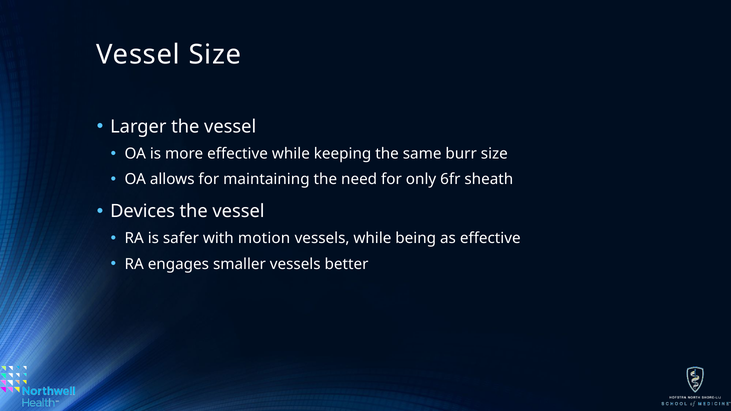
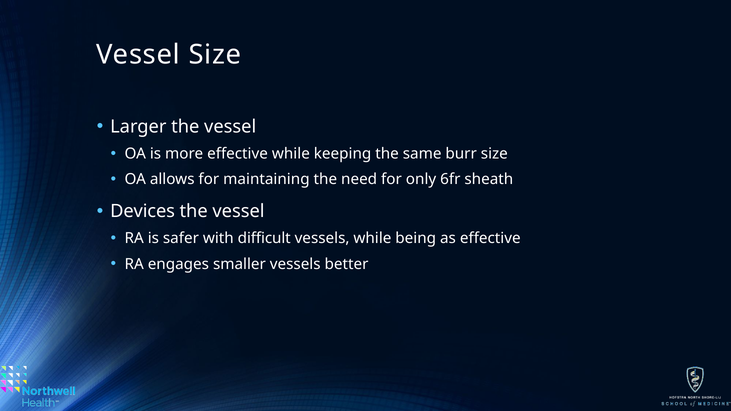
motion: motion -> difficult (264, 239)
